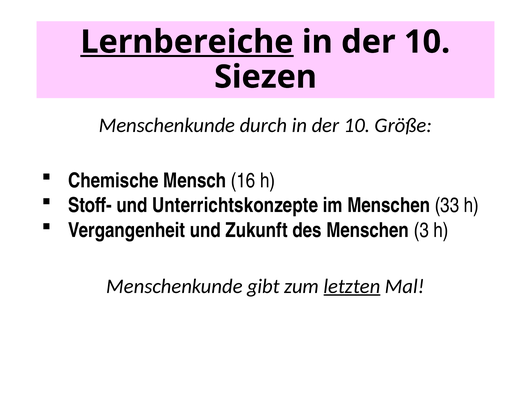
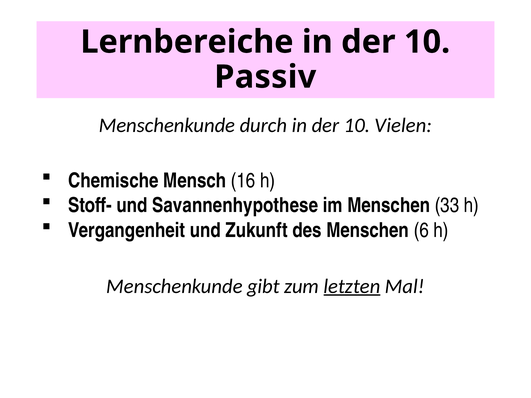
Lernbereiche underline: present -> none (187, 42)
Siezen: Siezen -> Passiv (265, 77)
Größe: Größe -> Vielen (403, 125)
Unterrichtskonzepte: Unterrichtskonzepte -> Savannenhypothese (235, 206)
3: 3 -> 6 (421, 230)
